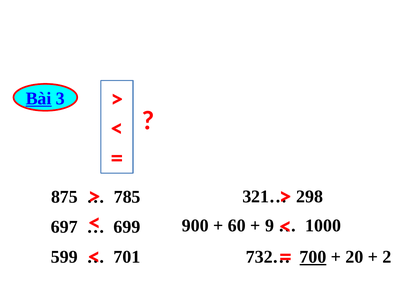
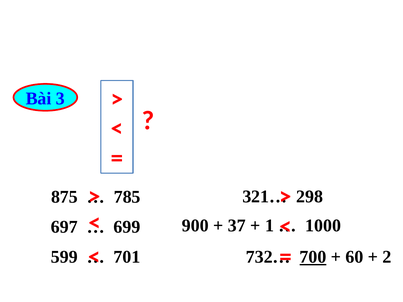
Bài underline: present -> none (39, 99)
60: 60 -> 37 (237, 226)
9: 9 -> 1 (269, 226)
20: 20 -> 60 (355, 257)
